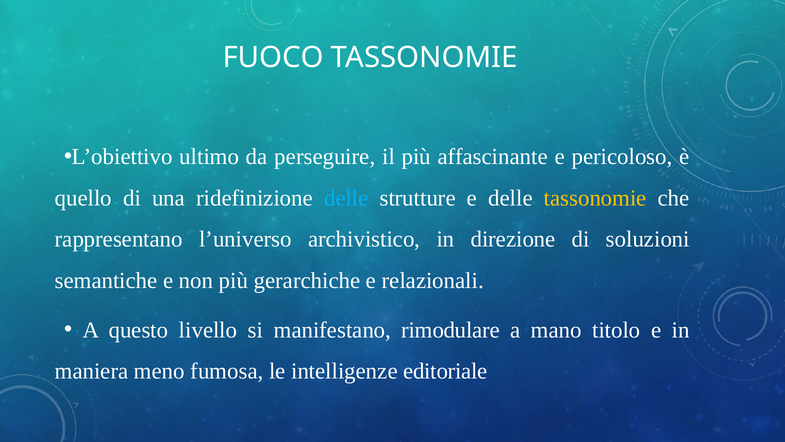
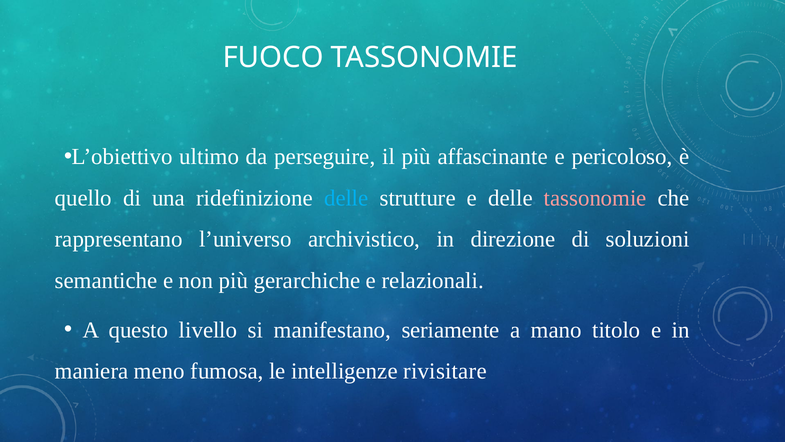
tassonomie colour: yellow -> pink (595, 198)
rimodulare: rimodulare -> seriamente (451, 330)
editoriale: editoriale -> rivisitare (445, 371)
